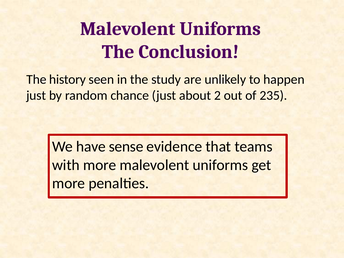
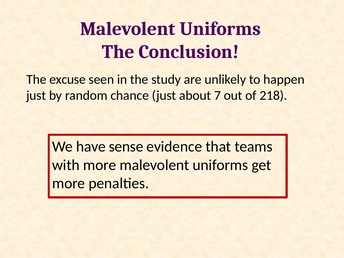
history: history -> excuse (68, 79)
2: 2 -> 7 (217, 96)
235: 235 -> 218 (273, 96)
